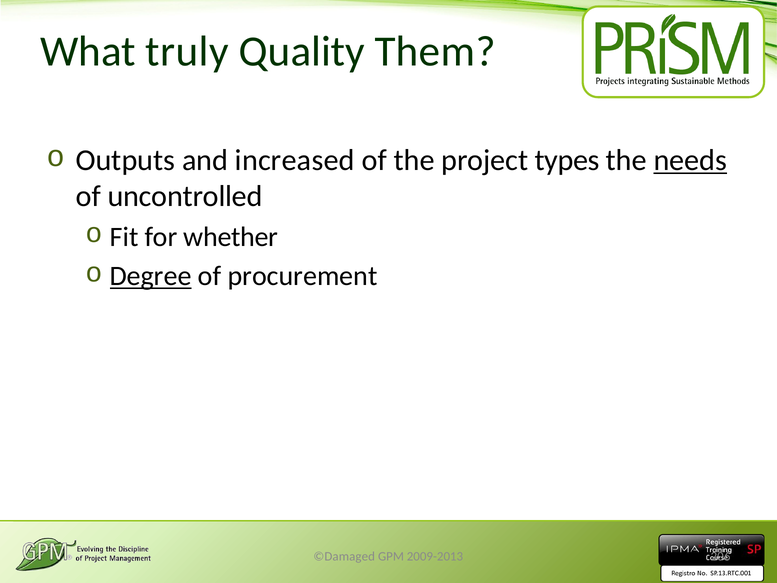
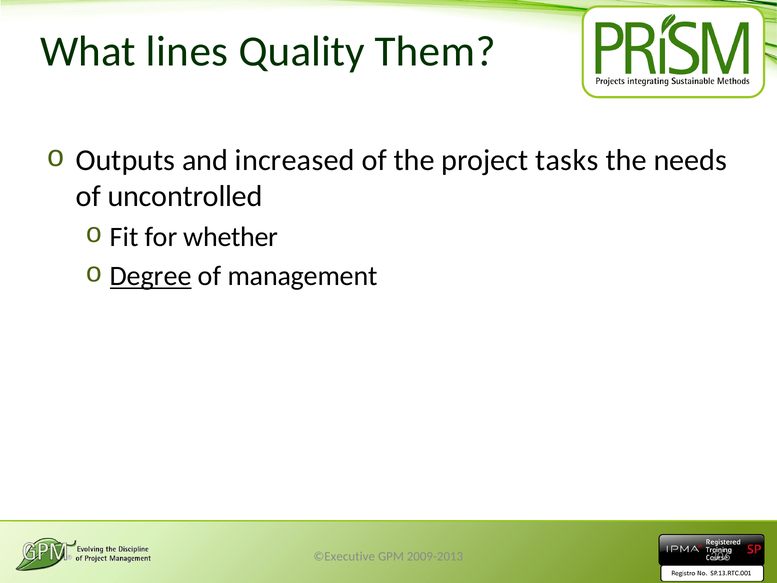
truly: truly -> lines (187, 52)
types: types -> tasks (567, 160)
needs underline: present -> none (690, 160)
procurement: procurement -> management (303, 276)
©Damaged: ©Damaged -> ©Executive (344, 556)
